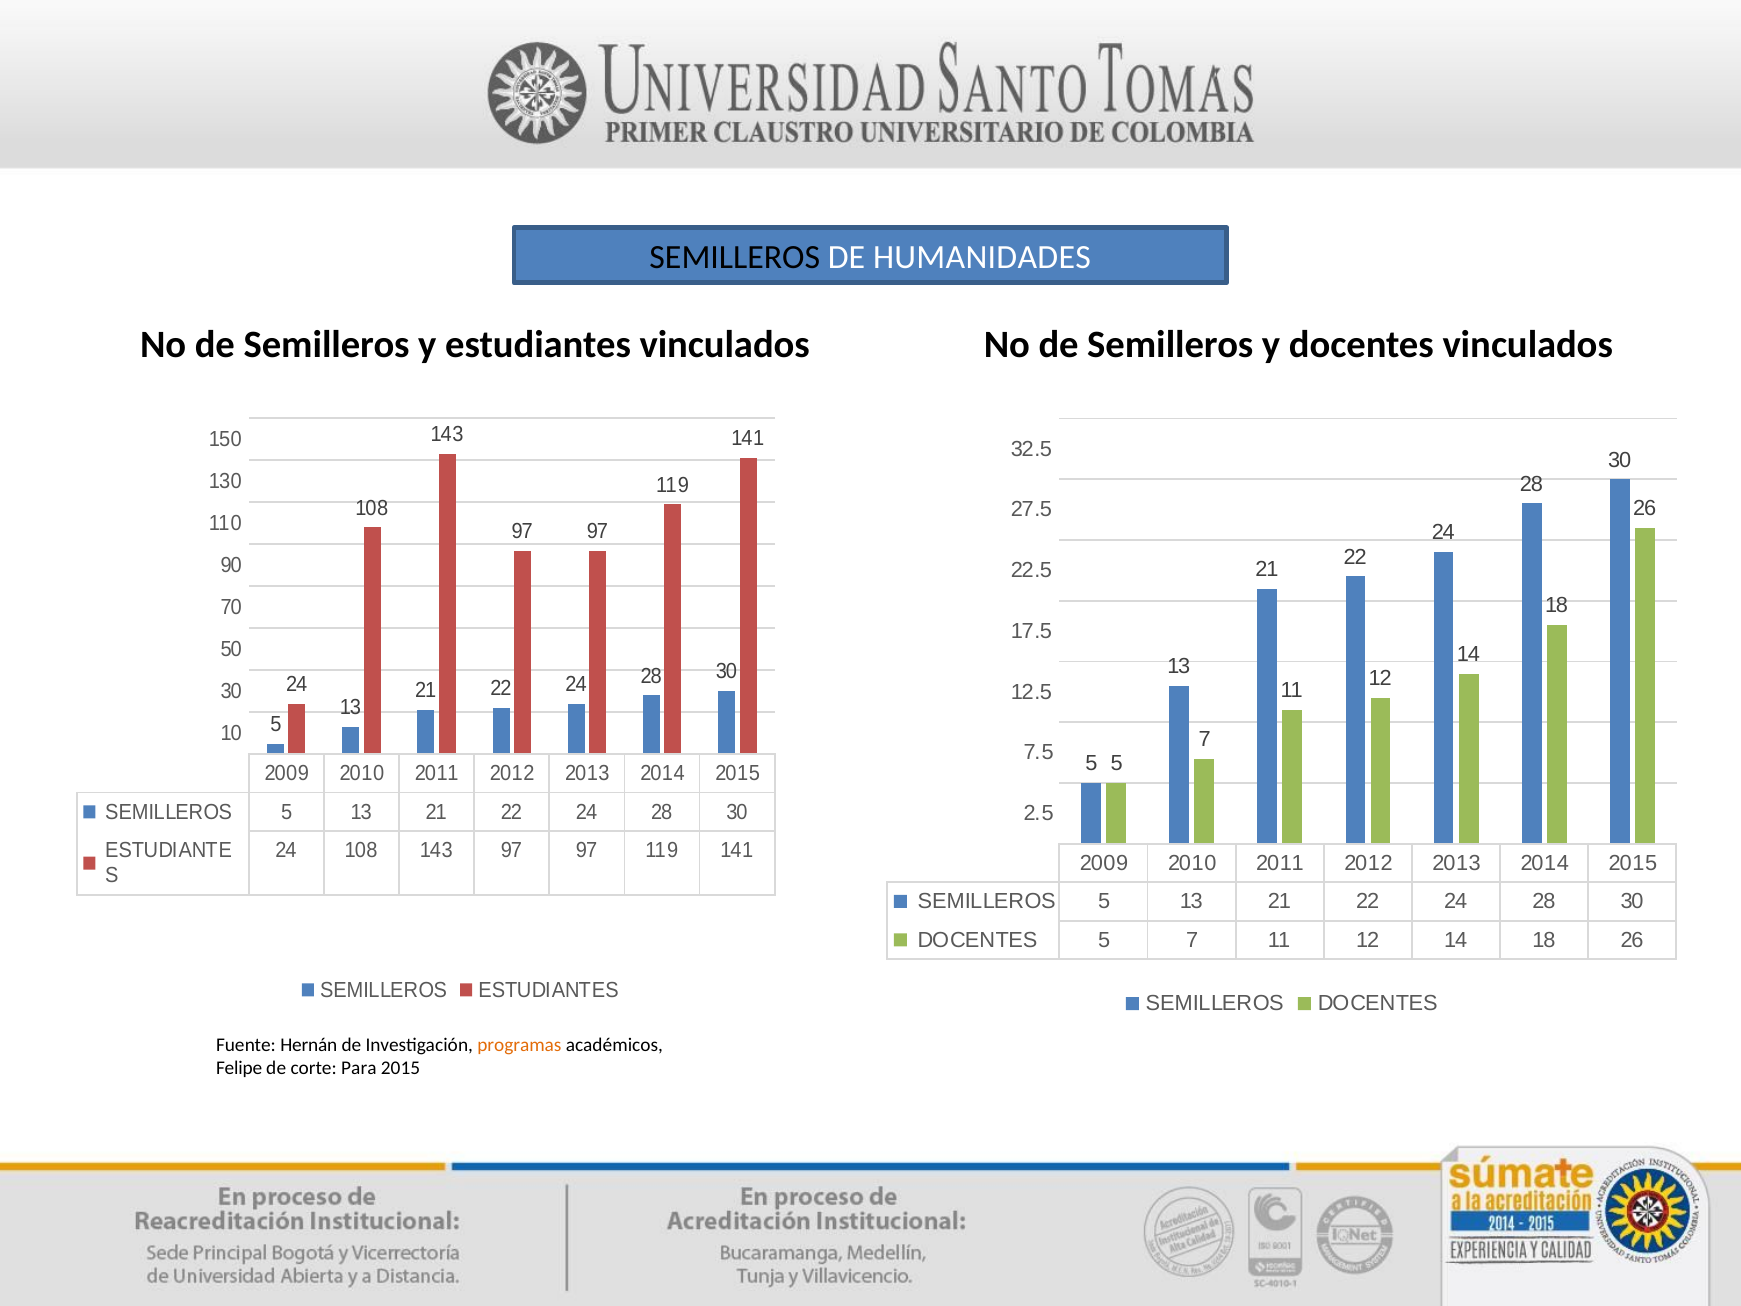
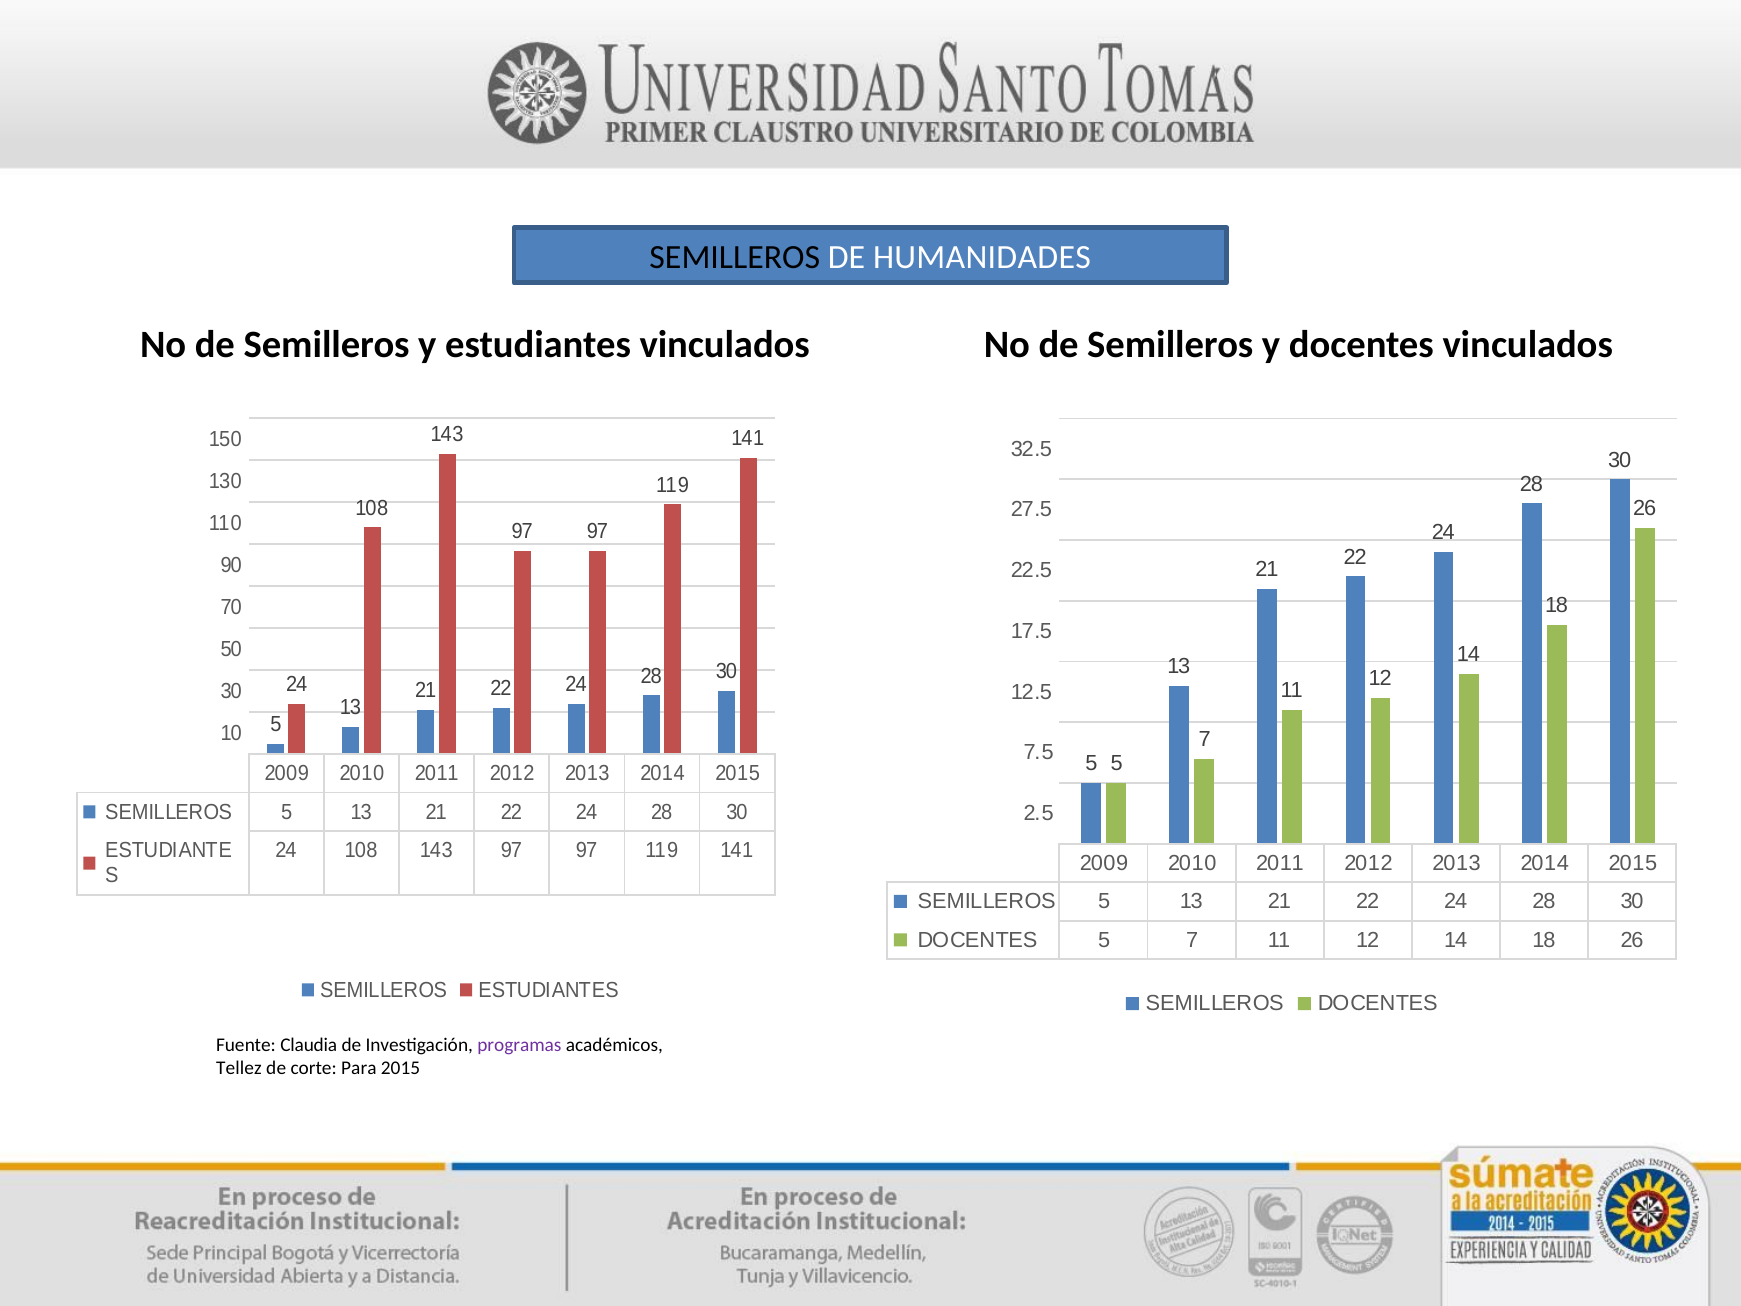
Hernán: Hernán -> Claudia (309, 1045)
programas colour: orange -> purple (519, 1045)
Felipe: Felipe -> Tellez (239, 1068)
